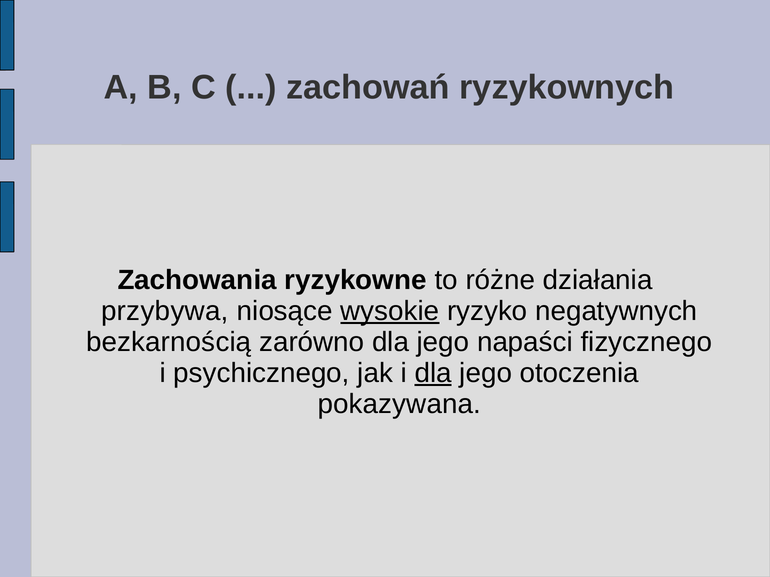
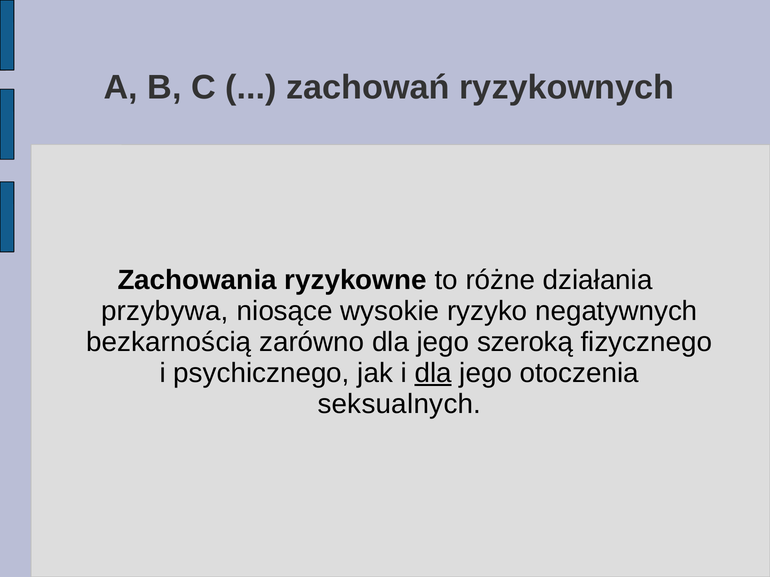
wysokie underline: present -> none (390, 311)
napaści: napaści -> szeroką (525, 342)
pokazywana: pokazywana -> seksualnych (399, 404)
